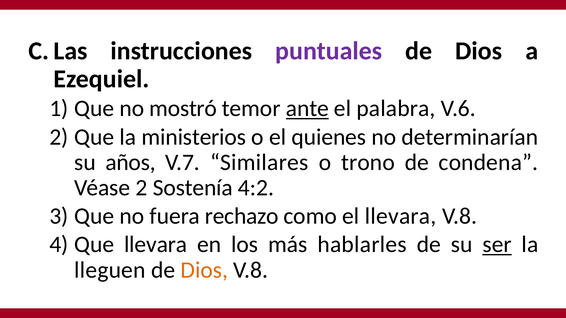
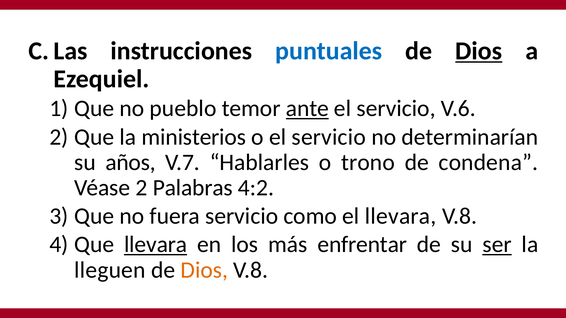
puntuales colour: purple -> blue (329, 51)
Dios underline: none -> present (479, 51)
mostró: mostró -> pueblo (183, 109)
palabra: palabra -> servicio (396, 109)
o el quienes: quienes -> servicio (329, 137)
Similares: Similares -> Hablarles (259, 163)
Sostenía: Sostenía -> Palabras (193, 188)
fuera rechazo: rechazo -> servicio (242, 216)
llevara underline: none -> present (156, 245)
hablarles: hablarles -> enfrentar (362, 245)
